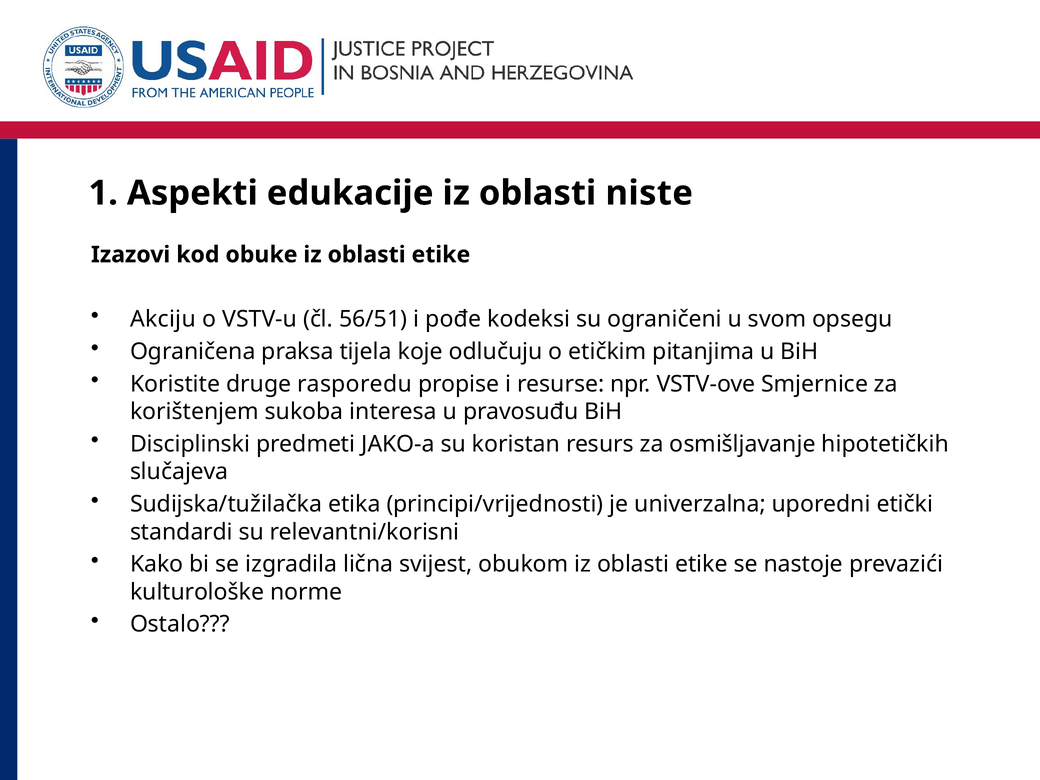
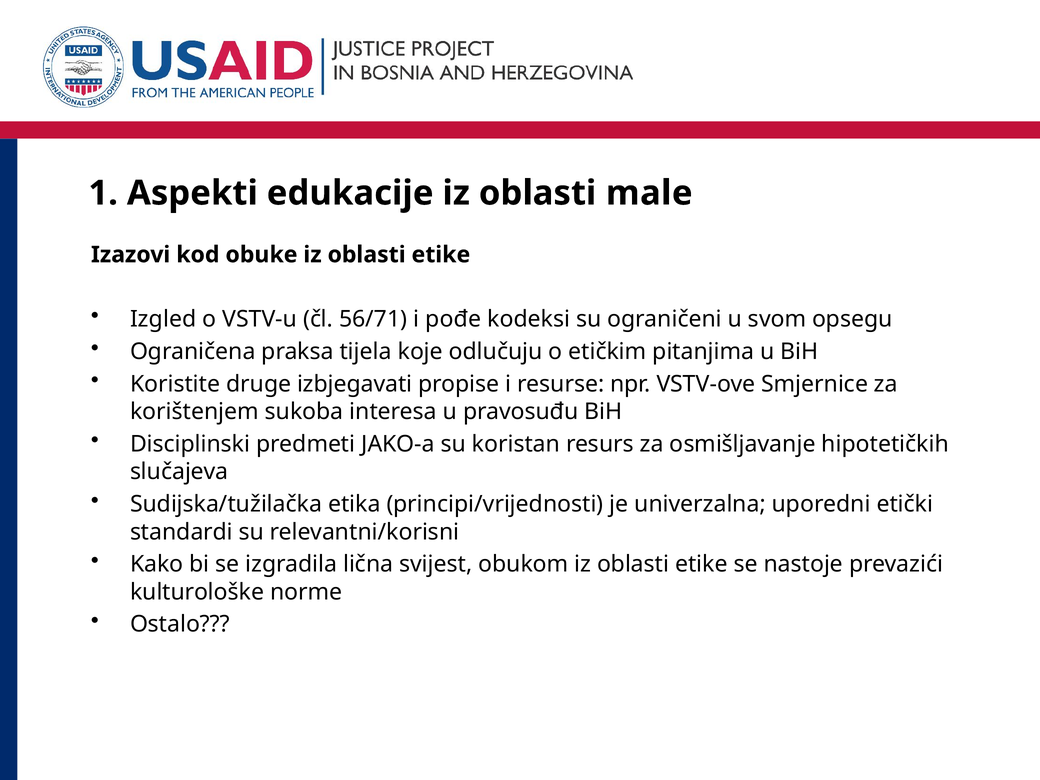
niste: niste -> male (649, 193)
Akciju: Akciju -> Izgled (163, 319)
56/51: 56/51 -> 56/71 (373, 319)
rasporedu: rasporedu -> izbjegavati (355, 384)
